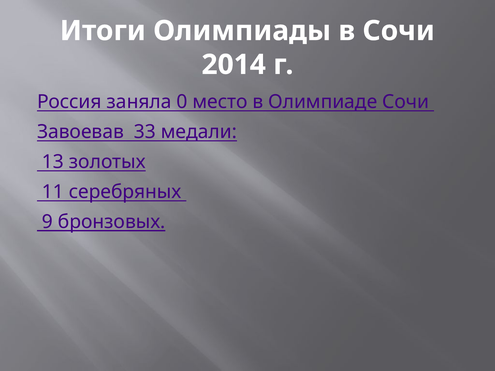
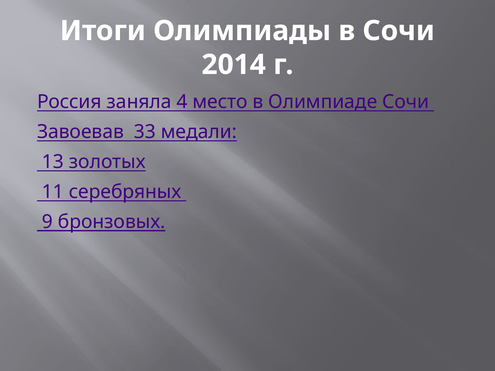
0: 0 -> 4 (182, 102)
